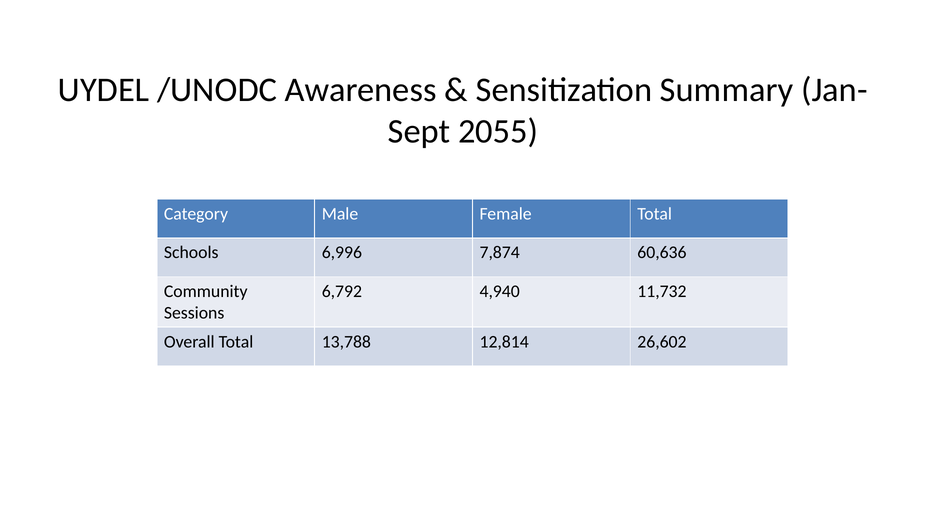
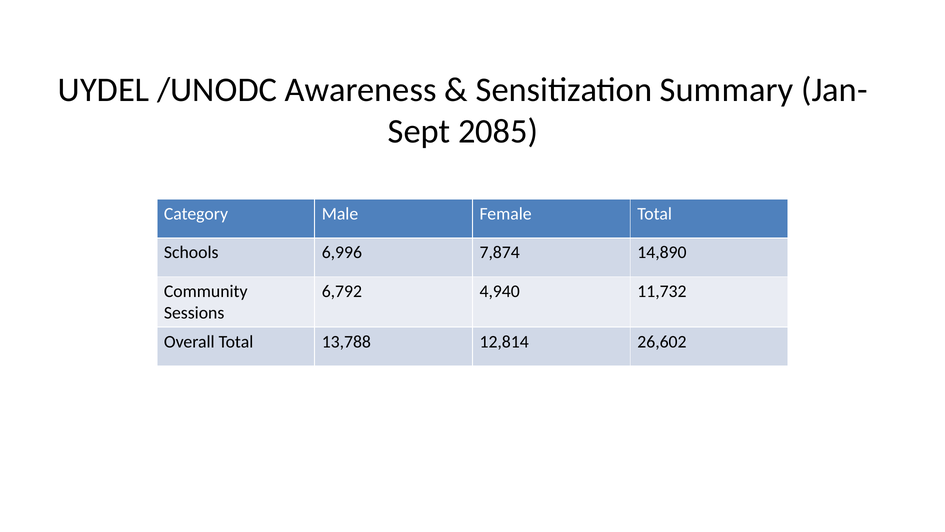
2055: 2055 -> 2085 (498, 131)
60,636: 60,636 -> 14,890 (662, 252)
